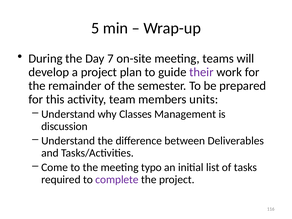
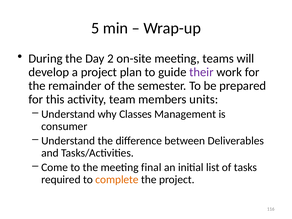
7: 7 -> 2 (110, 59)
discussion: discussion -> consumer (64, 126)
typo: typo -> final (151, 167)
complete colour: purple -> orange (117, 180)
